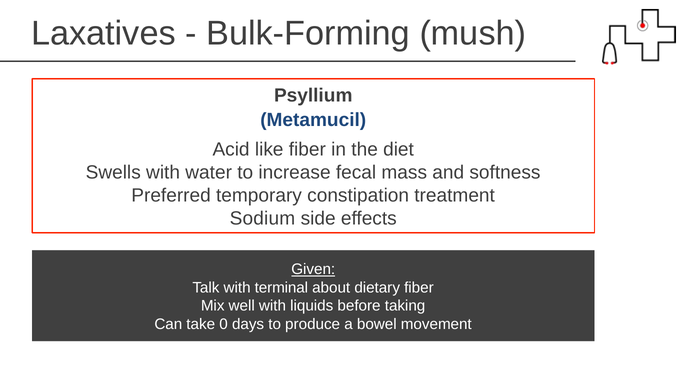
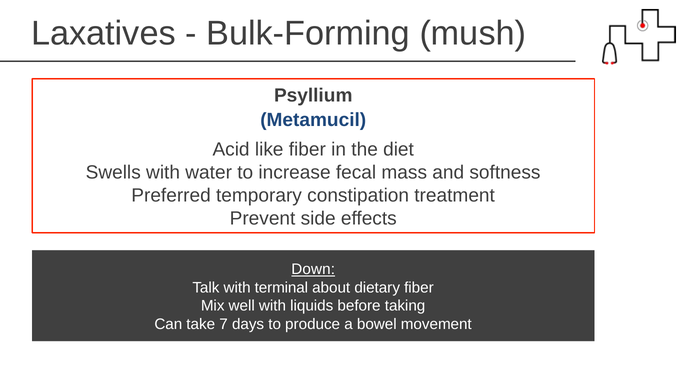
Sodium: Sodium -> Prevent (263, 218)
Given: Given -> Down (313, 269)
0: 0 -> 7 (224, 324)
